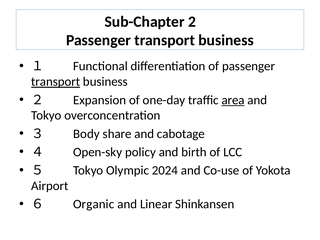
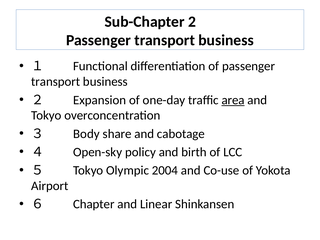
transport underline: present -> none (56, 82)
2024: 2024 -> 2004 (165, 170)
Organic: Organic -> Chapter (94, 204)
